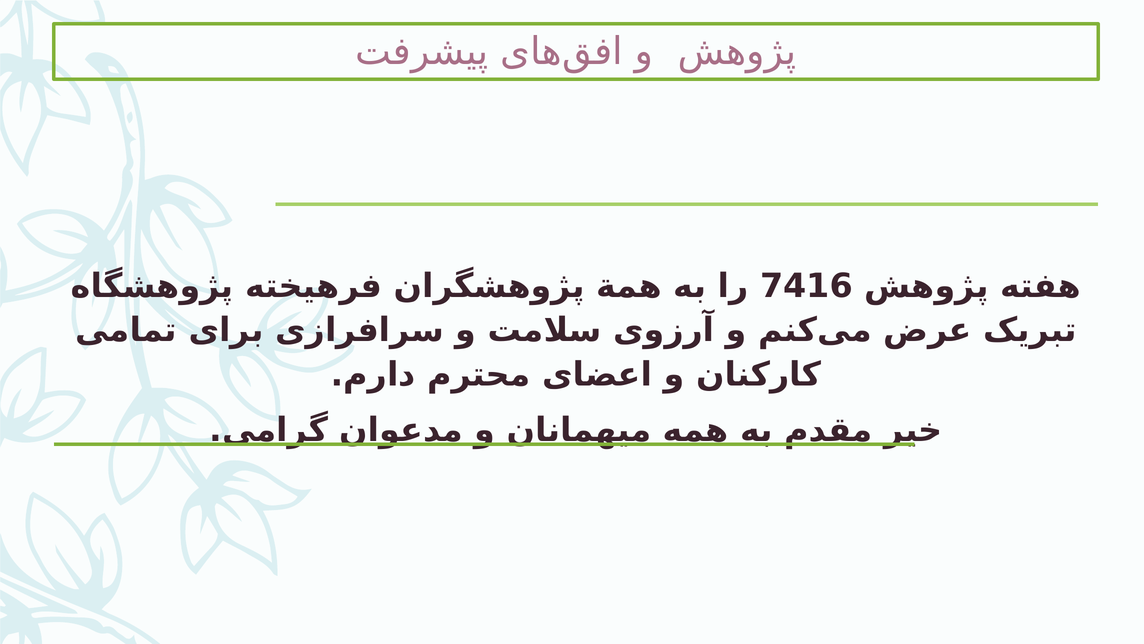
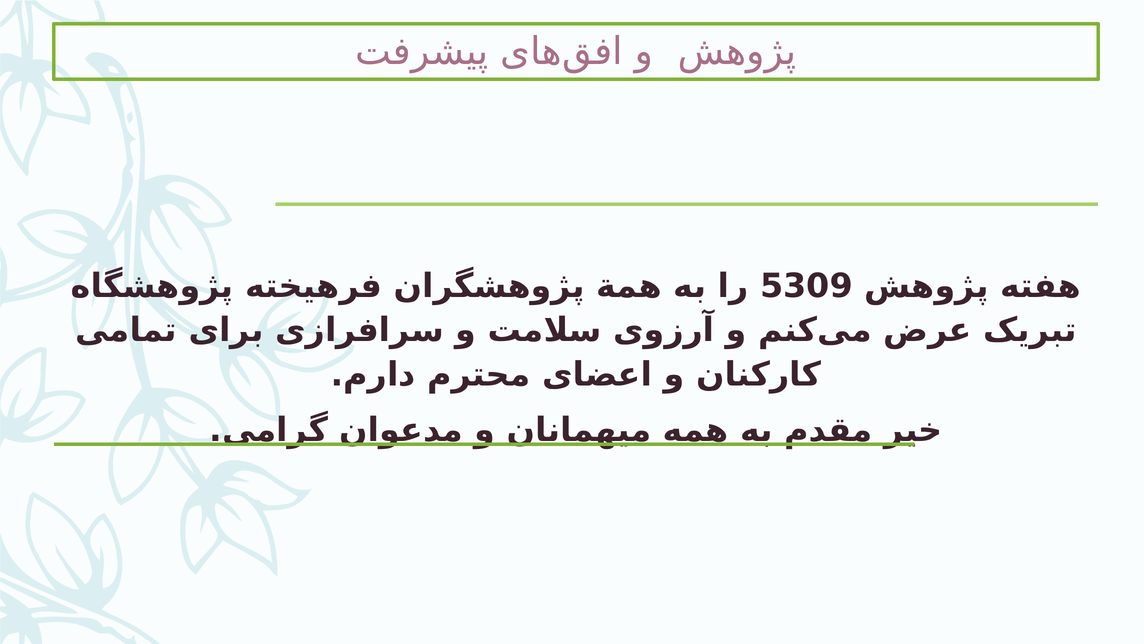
7416: 7416 -> 5309 (806, 286)
